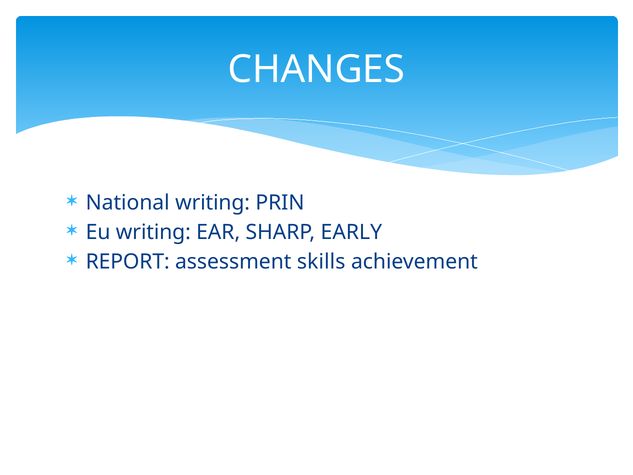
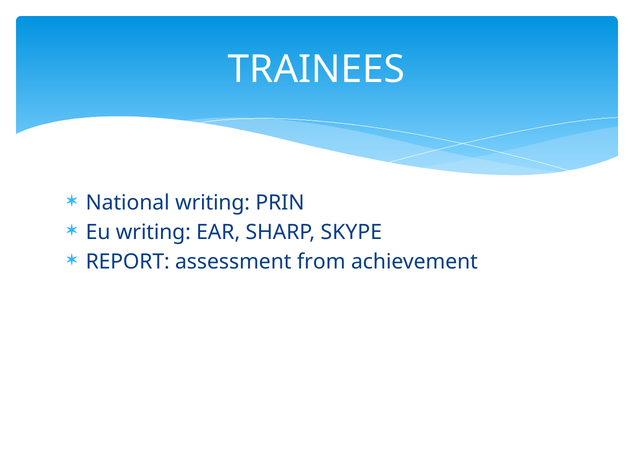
CHANGES: CHANGES -> TRAINEES (316, 69)
EARLY: EARLY -> SKYPE (351, 232)
skills: skills -> from (321, 262)
